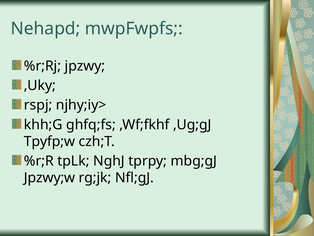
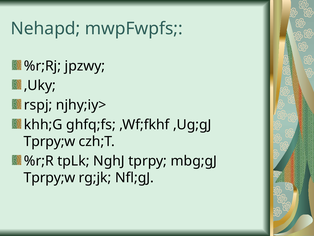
Tpyfp;w: Tpyfp;w -> Tprpy;w (50, 141)
Jpzwy;w: Jpzwy;w -> Tprpy;w (50, 178)
